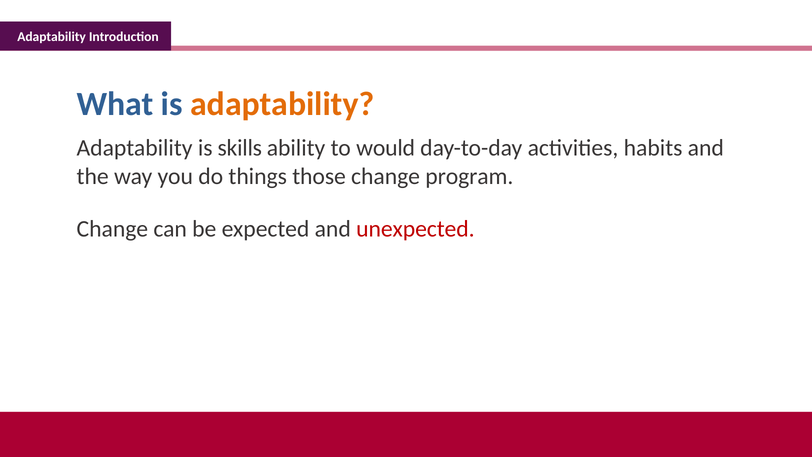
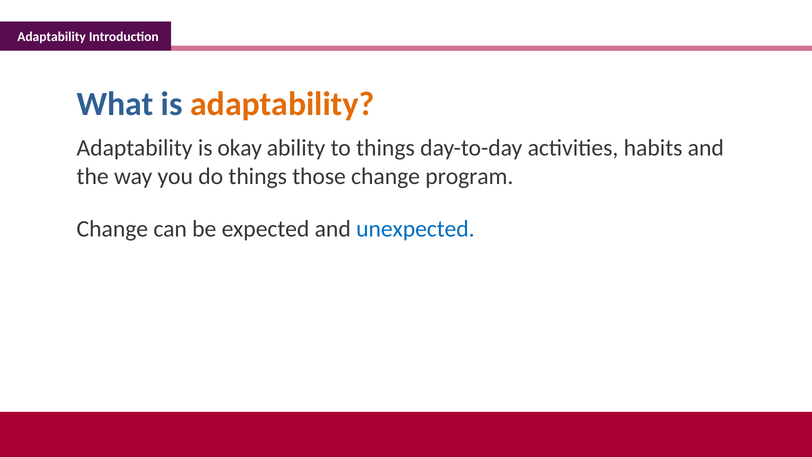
skills: skills -> okay (240, 148)
to would: would -> things (386, 148)
unexpected colour: red -> blue (415, 229)
